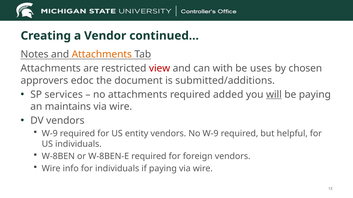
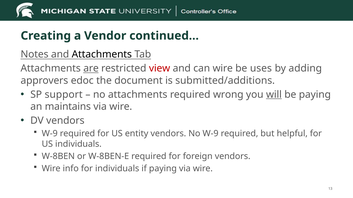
Attachments colour: orange -> black (102, 55)
are underline: none -> present (91, 69)
can with: with -> wire (223, 69)
chosen: chosen -> adding (305, 69)
services: services -> support (64, 95)
added: added -> wrong (228, 95)
